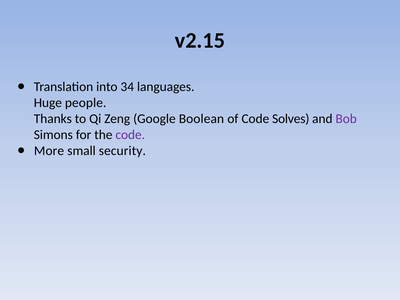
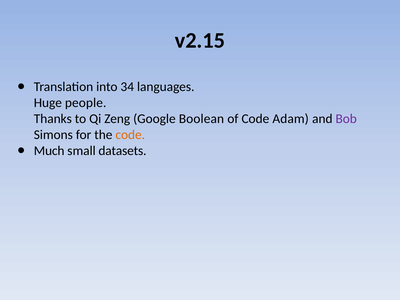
Solves: Solves -> Adam (291, 119)
code colour: purple -> orange (130, 135)
More: More -> Much (49, 151)
security: security -> datasets (122, 151)
